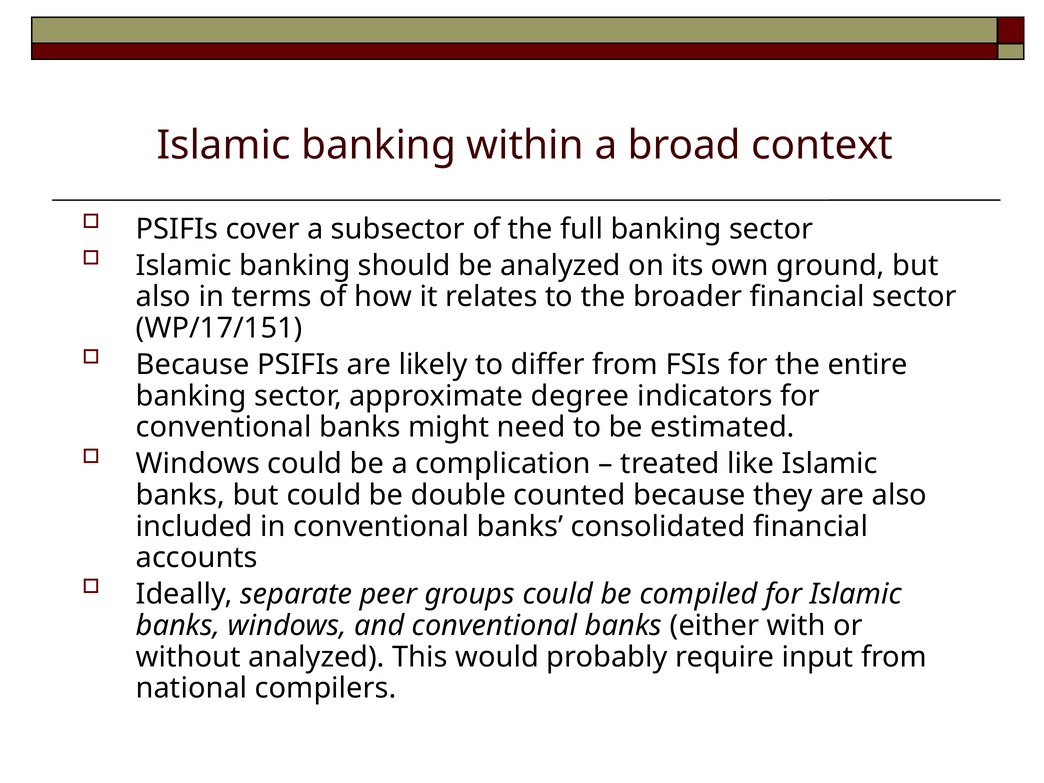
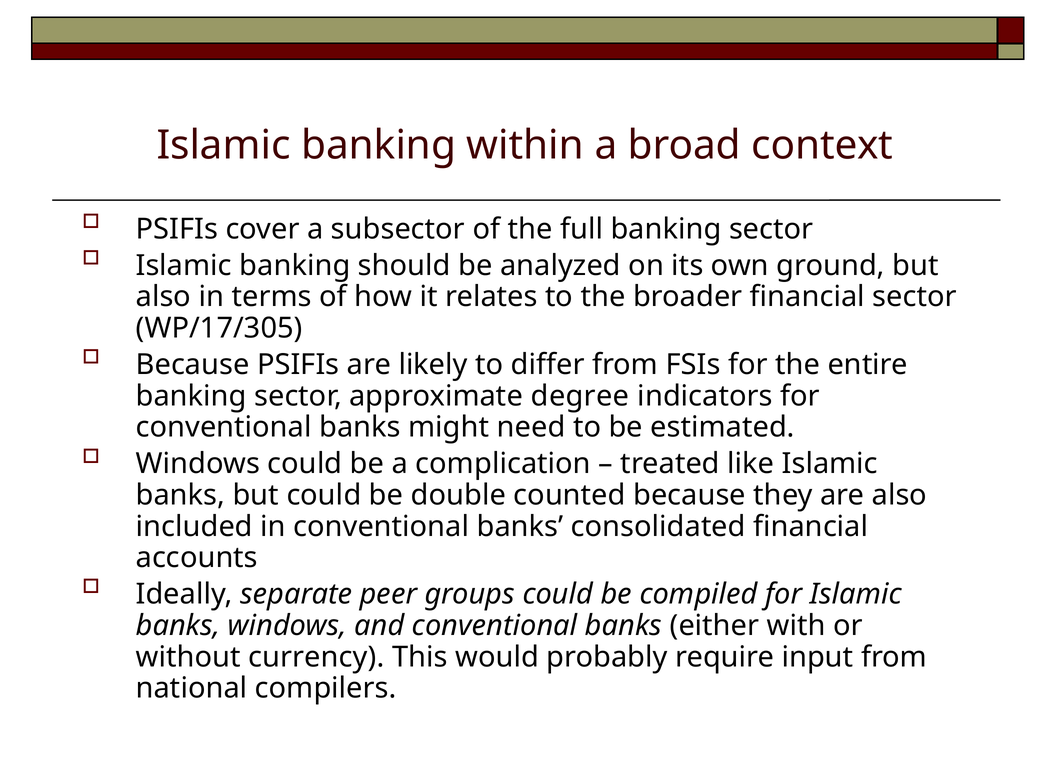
WP/17/151: WP/17/151 -> WP/17/305 (219, 328)
without analyzed: analyzed -> currency (316, 657)
